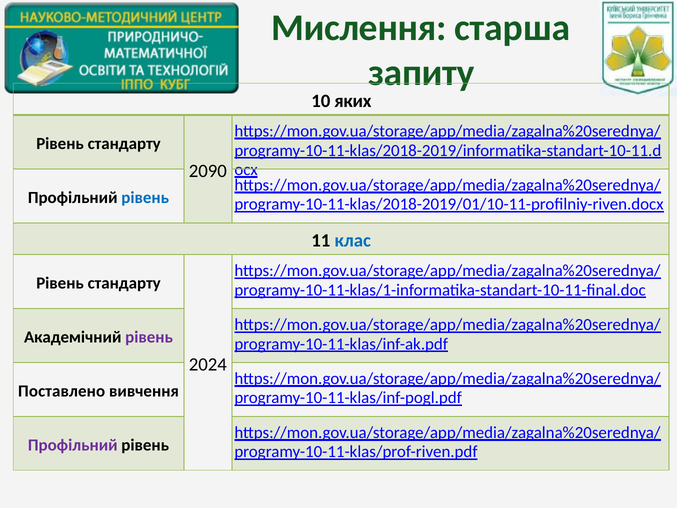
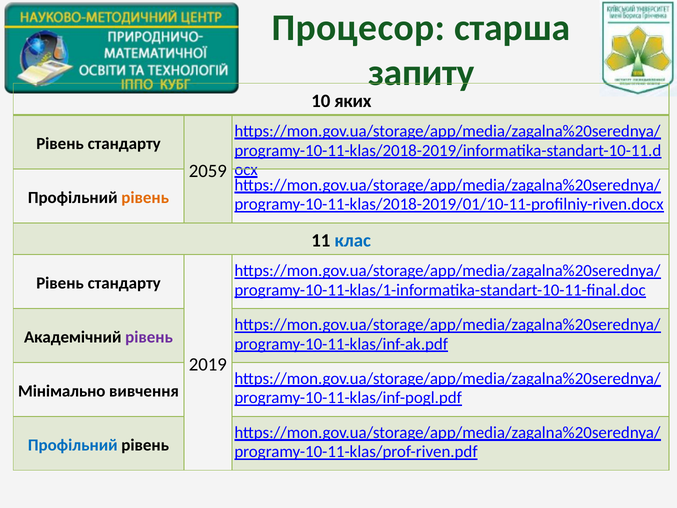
Мислення: Мислення -> Процесор (358, 28)
2090: 2090 -> 2059 (208, 171)
рівень colour: blue -> orange (145, 198)
2024: 2024 -> 2019 (208, 364)
Поставлено: Поставлено -> Мінімально (62, 391)
Профільний colour: purple -> blue (73, 445)
